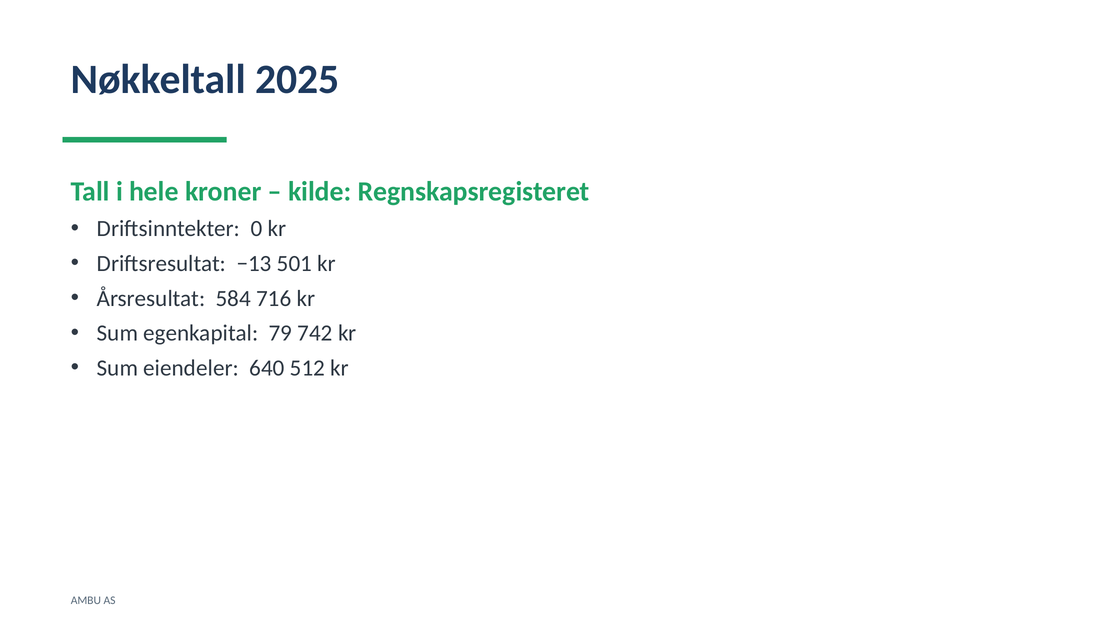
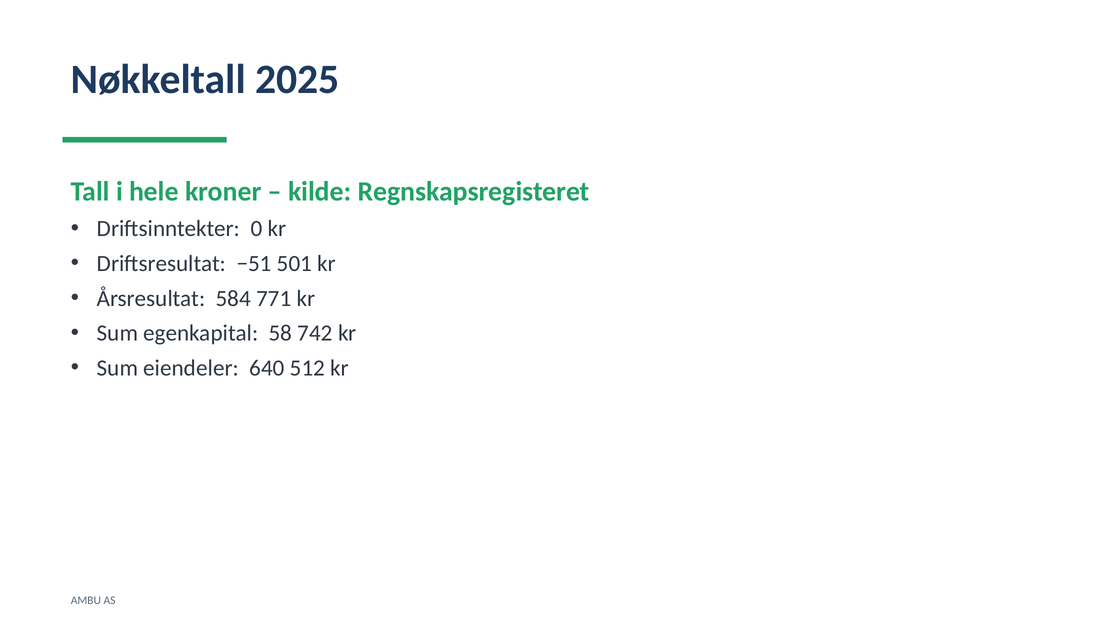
−13: −13 -> −51 (254, 263)
716: 716 -> 771 (274, 298)
79: 79 -> 58 (280, 333)
